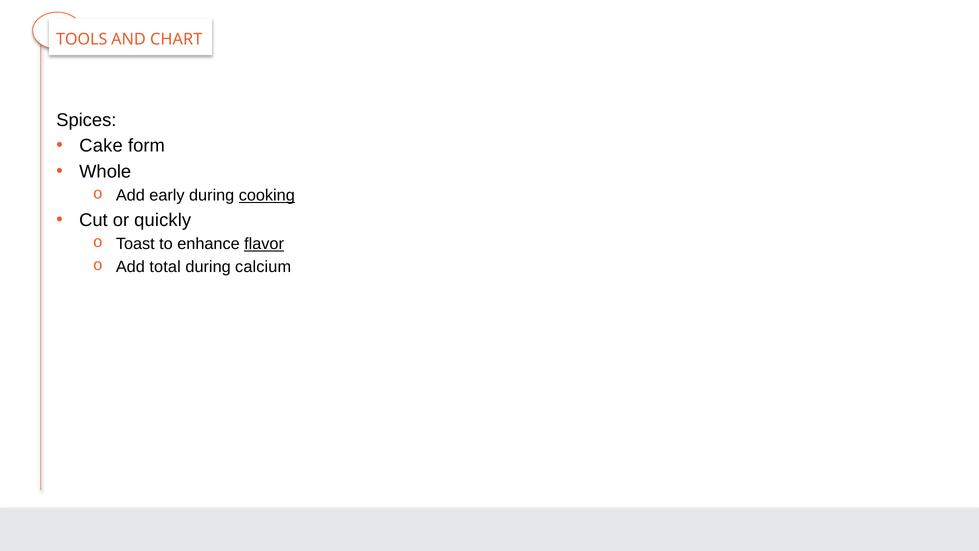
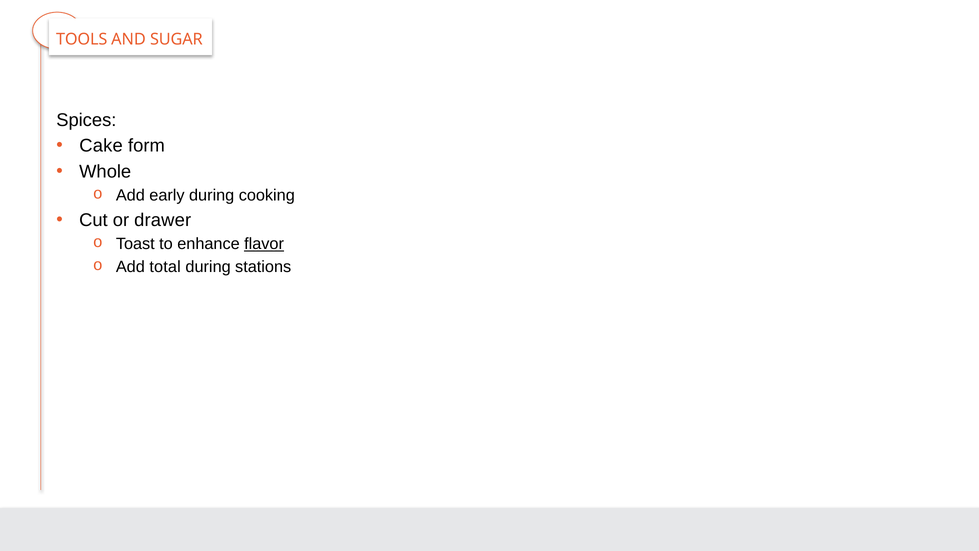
CHART: CHART -> SUGAR (176, 39)
cooking underline: present -> none (267, 195)
quickly: quickly -> drawer (163, 220)
calcium: calcium -> stations (263, 267)
